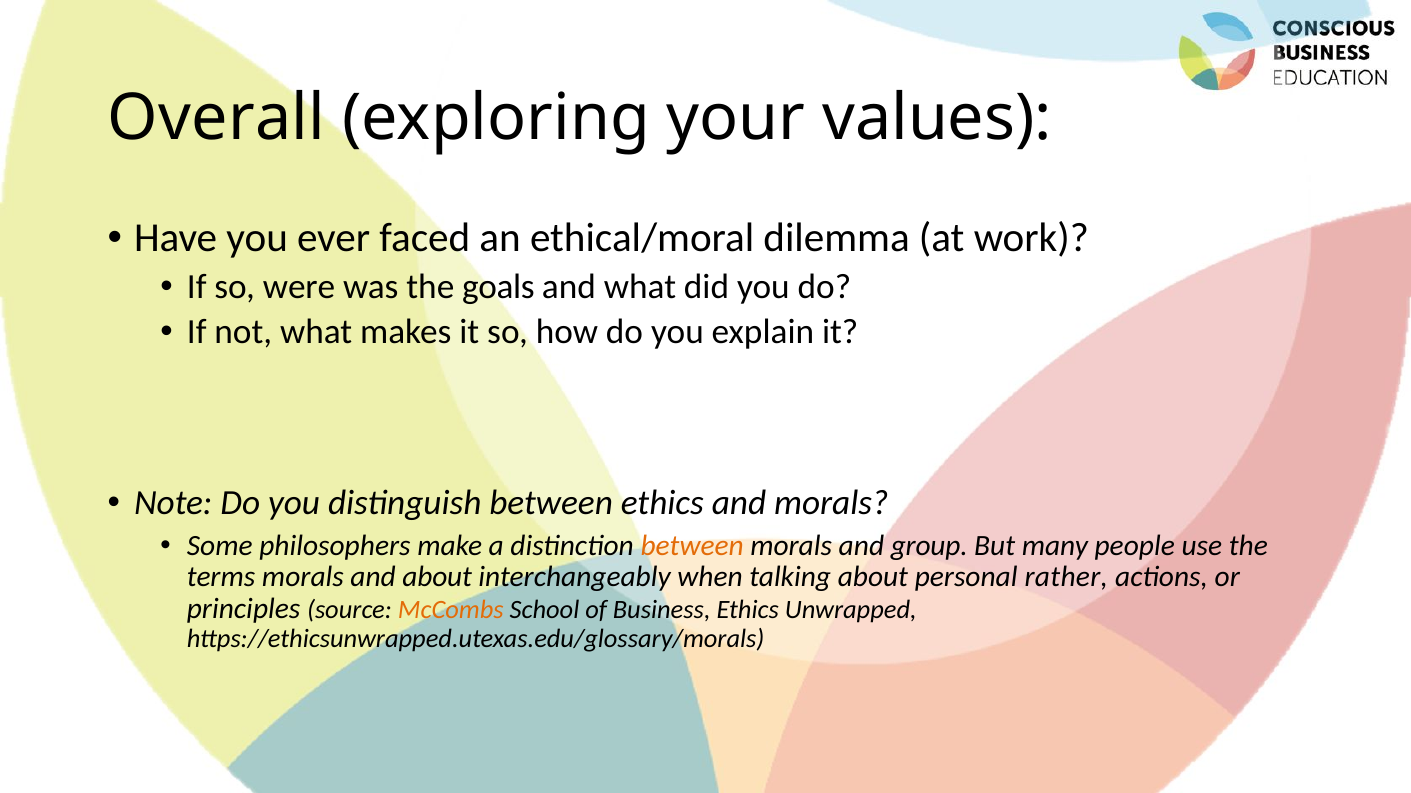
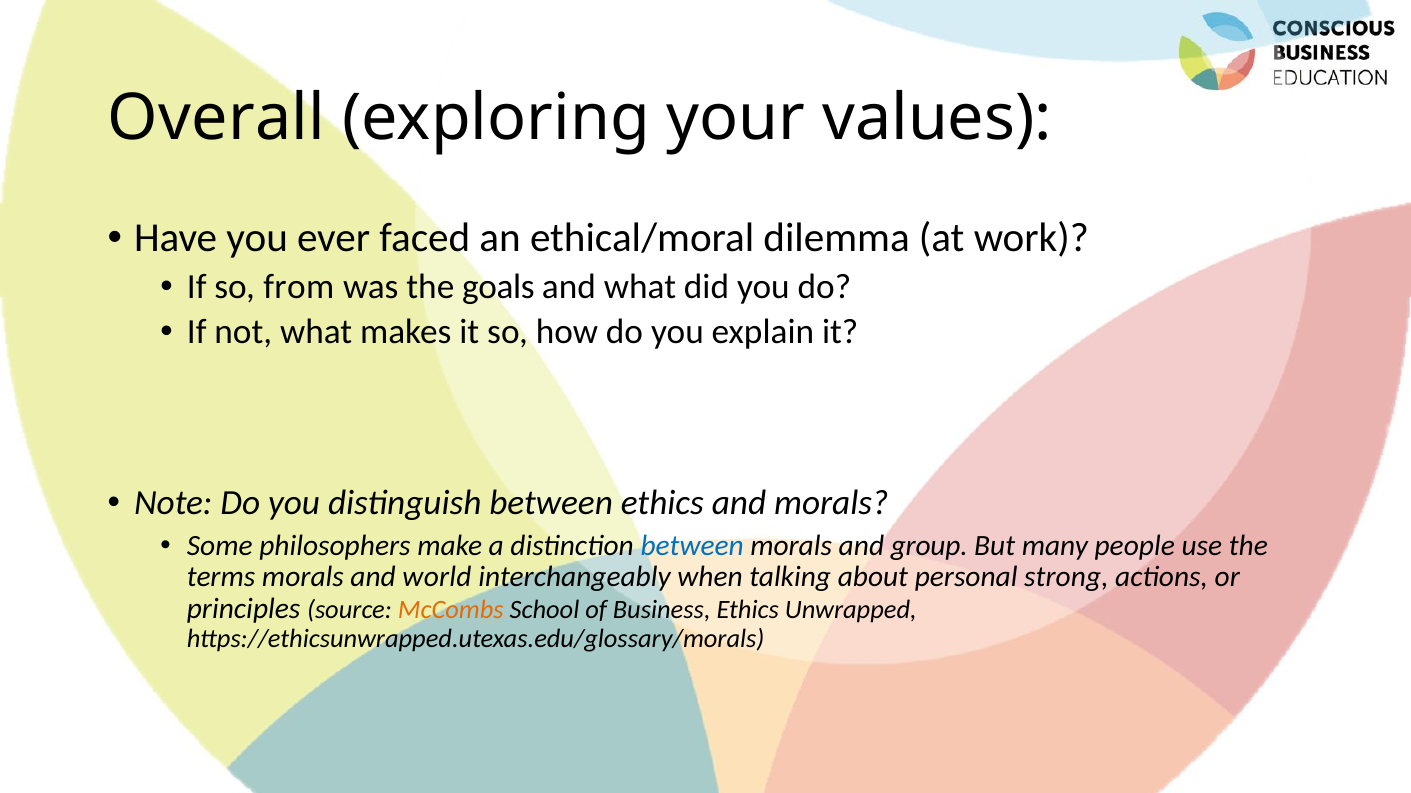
were: were -> from (299, 287)
between colour: orange -> blue (692, 546)
and about: about -> world (437, 578)
rather: rather -> strong (1066, 578)
